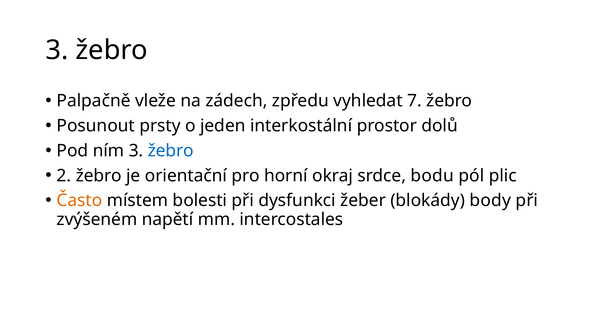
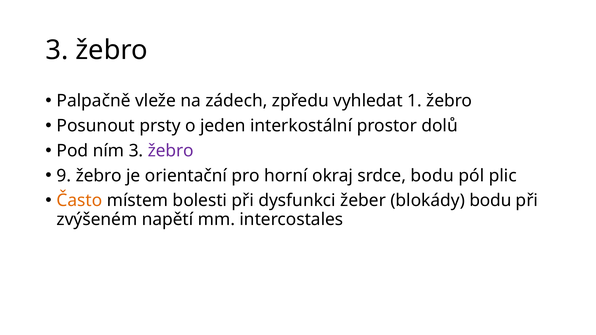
7: 7 -> 1 (414, 101)
žebro colour: blue -> purple (171, 151)
2: 2 -> 9 (64, 176)
blokády body: body -> bodu (490, 201)
